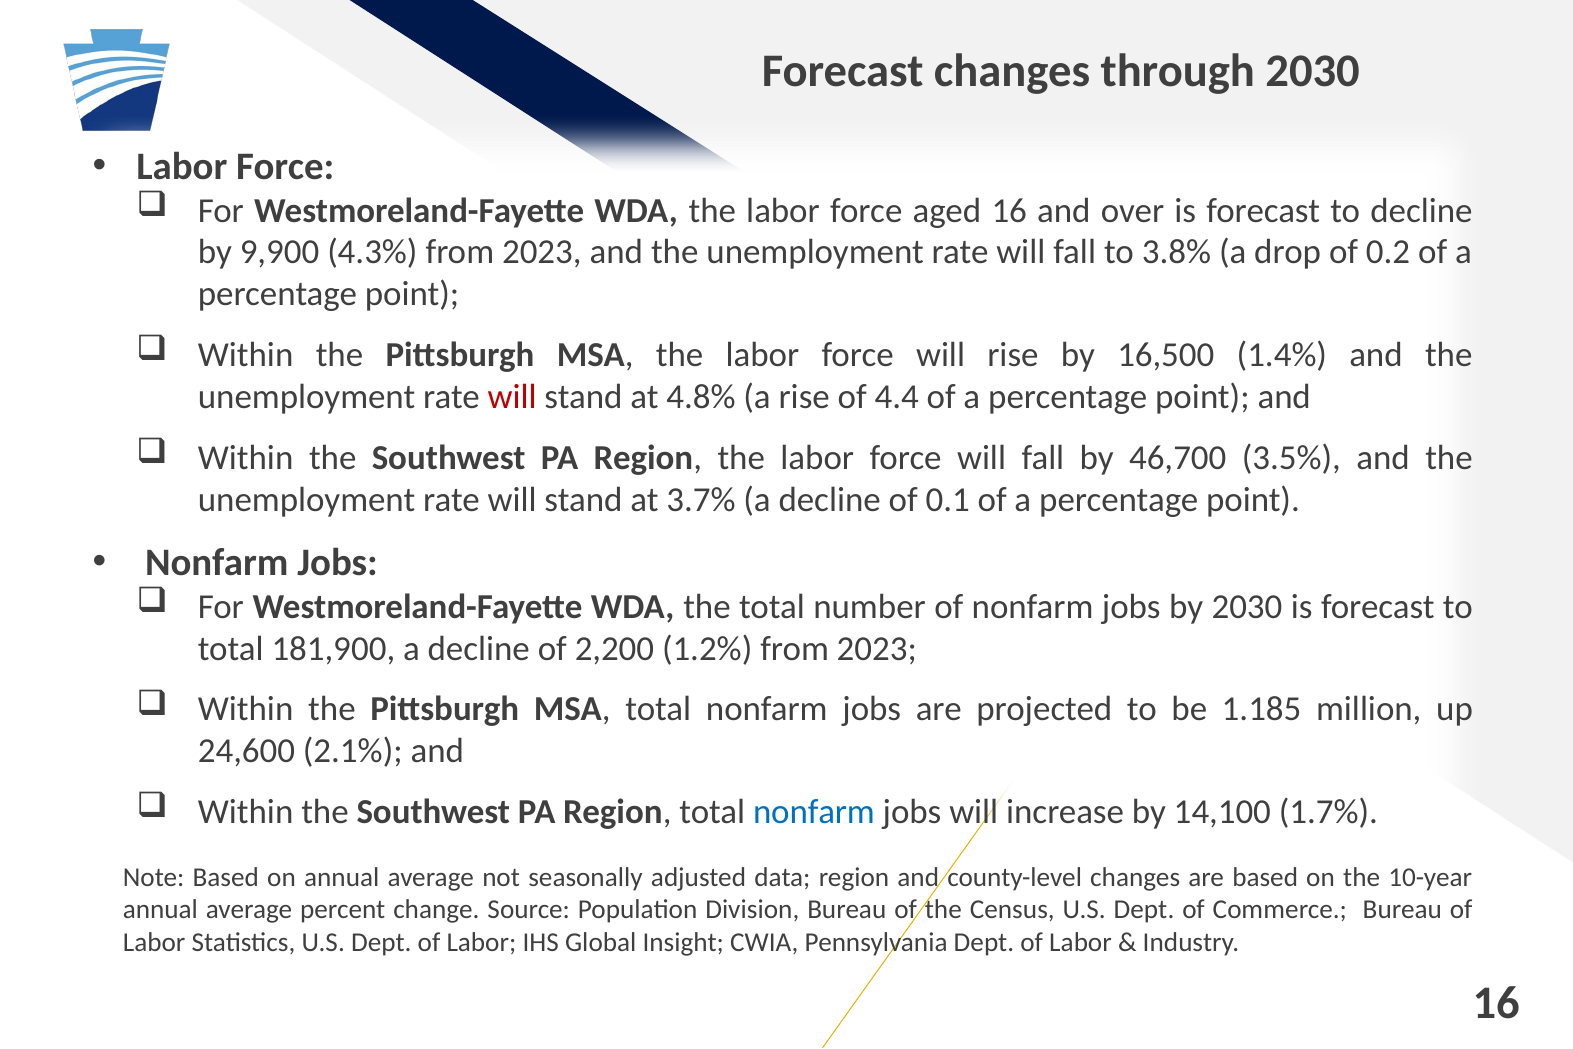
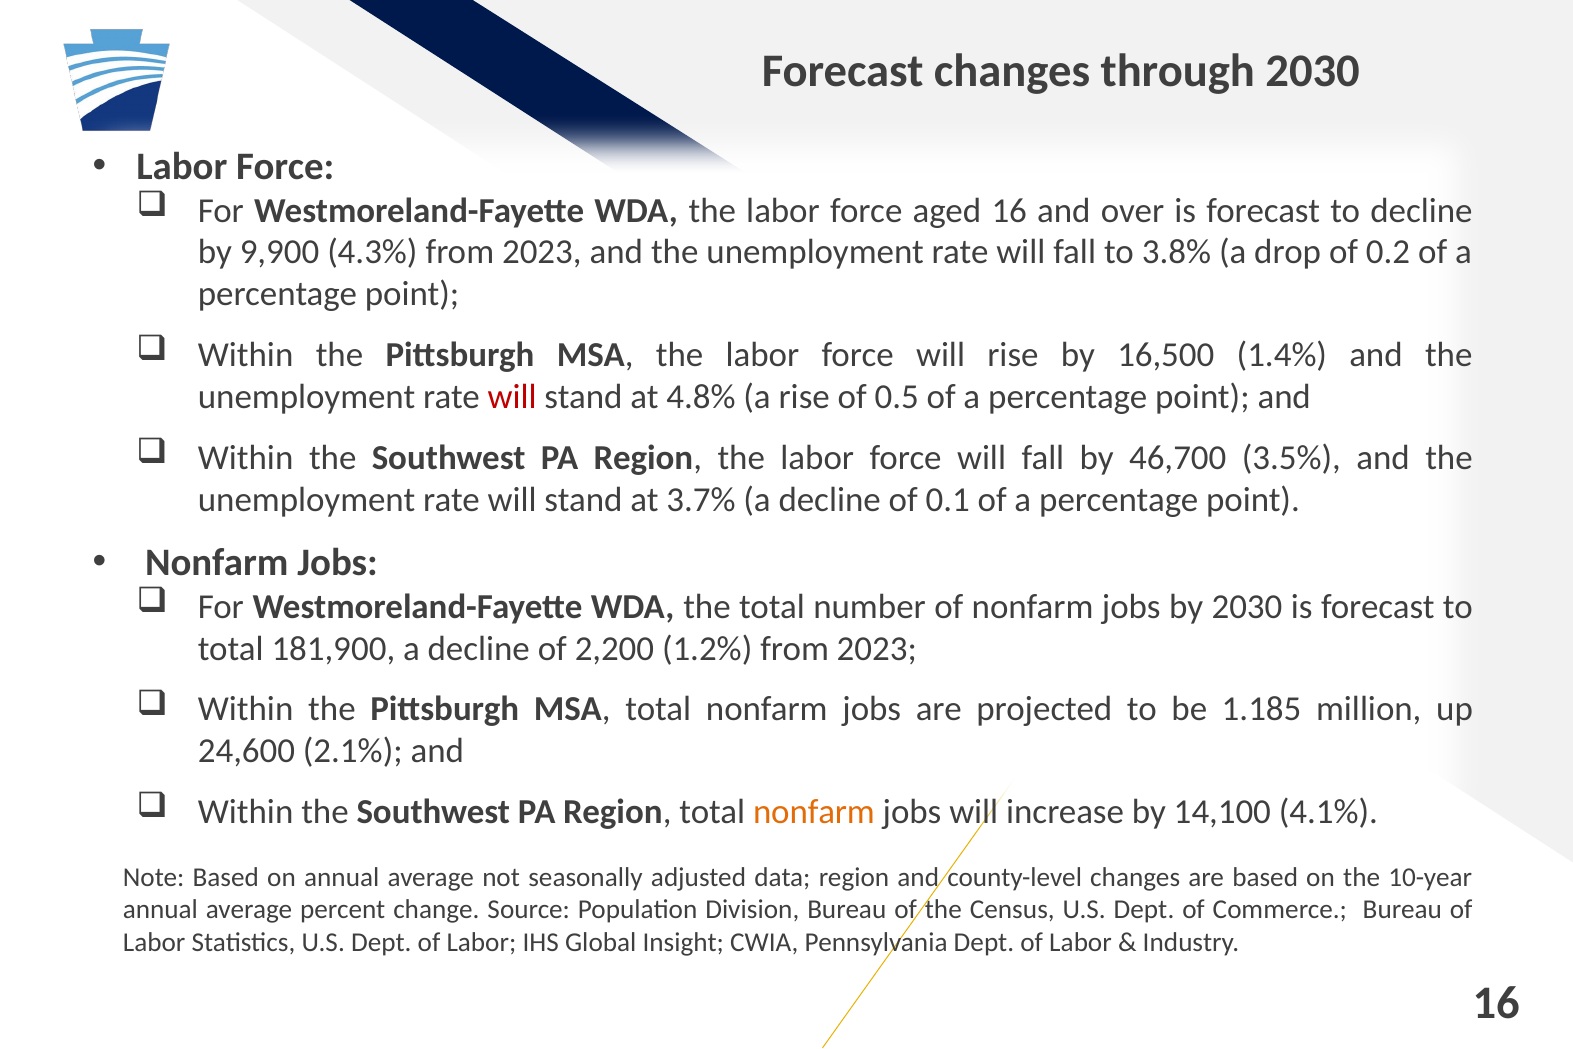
4.4: 4.4 -> 0.5 (897, 397)
nonfarm colour: blue -> orange (814, 811)
1.7%: 1.7% -> 4.1% (1328, 811)
